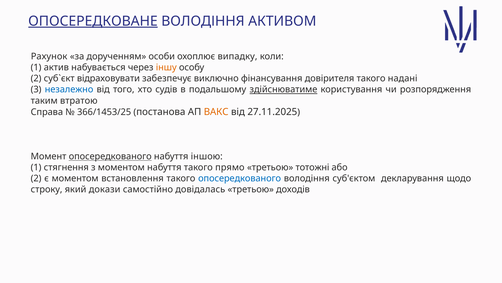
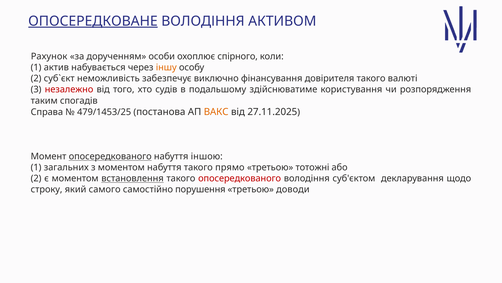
випадку: випадку -> спірного (238, 56)
відраховувати: відраховувати -> неможливість (108, 78)
надані: надані -> валюті (403, 78)
незалежно colour: blue -> red (69, 89)
здійснюватиме underline: present -> none (283, 89)
втратою: втратою -> спогадів (79, 100)
366/1453/25: 366/1453/25 -> 479/1453/25 (104, 112)
стягнення: стягнення -> загальних (66, 167)
встановлення underline: none -> present (132, 178)
опосередкованого colour: blue -> red (240, 178)
докази: докази -> самого (105, 189)
довідалась: довідалась -> порушення (200, 189)
доходів: доходів -> доводи (293, 189)
